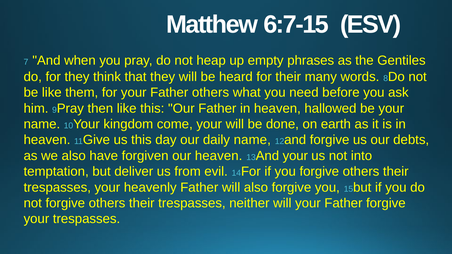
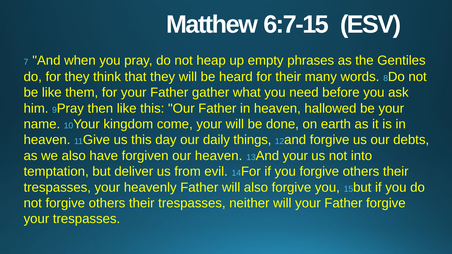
Father others: others -> gather (211, 93)
daily name: name -> things (252, 140)
